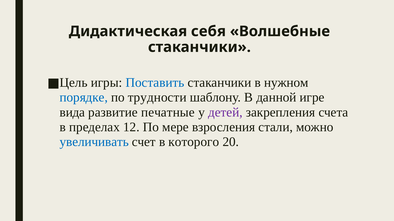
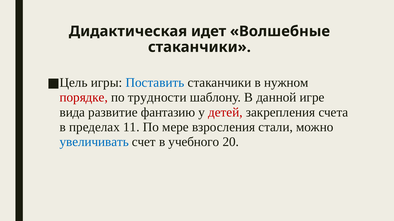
себя: себя -> идет (209, 31)
порядке colour: blue -> red (84, 98)
печатные: печатные -> фантазию (168, 113)
детей colour: purple -> red (225, 113)
12: 12 -> 11 (131, 127)
которого: которого -> учебного (194, 142)
